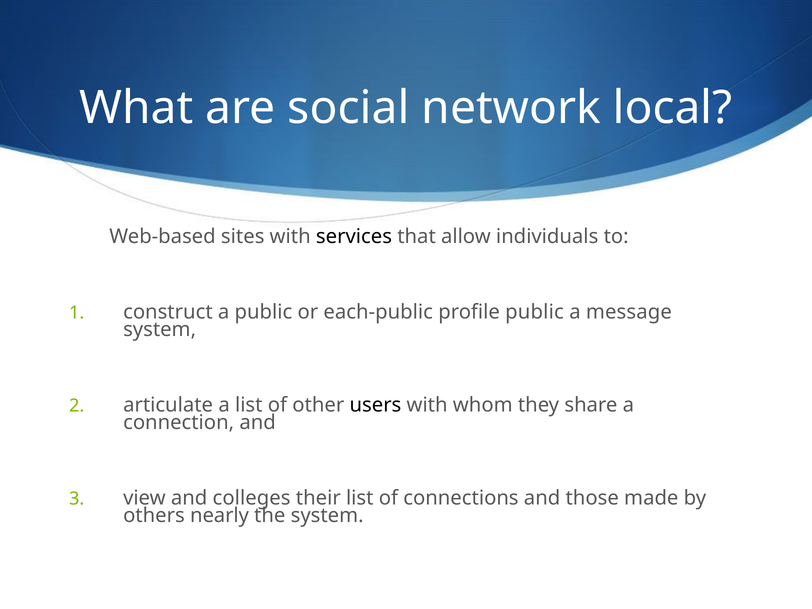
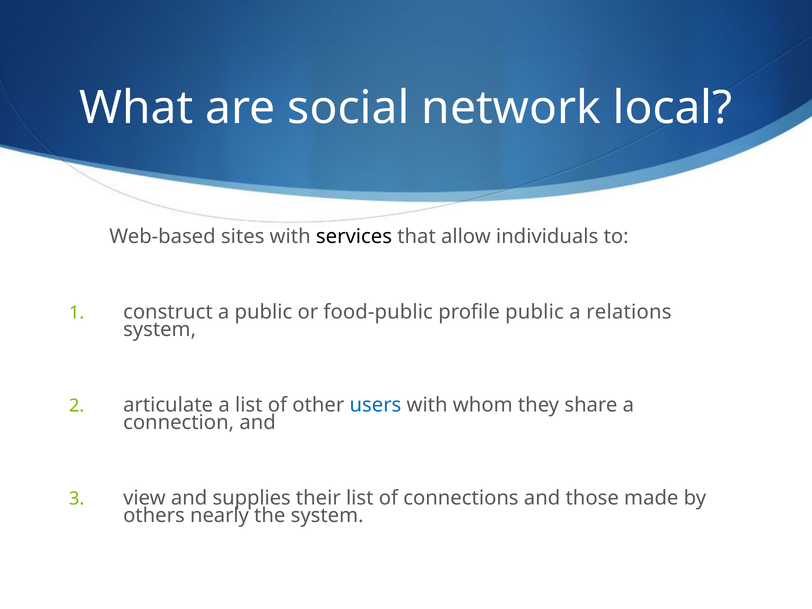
each-public: each-public -> food-public (378, 312)
message: message -> relations (629, 312)
users colour: black -> blue (375, 405)
colleges: colleges -> supplies (252, 498)
